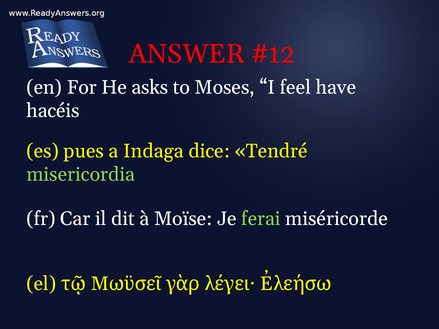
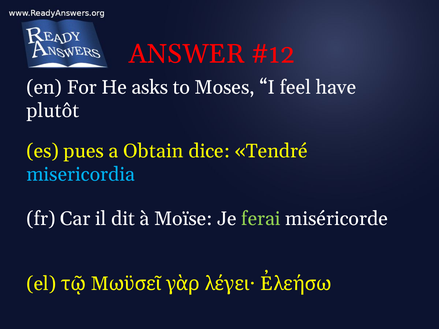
hacéis: hacéis -> plutôt (53, 111)
Indaga: Indaga -> Obtain (153, 151)
misericordia colour: light green -> light blue (81, 175)
